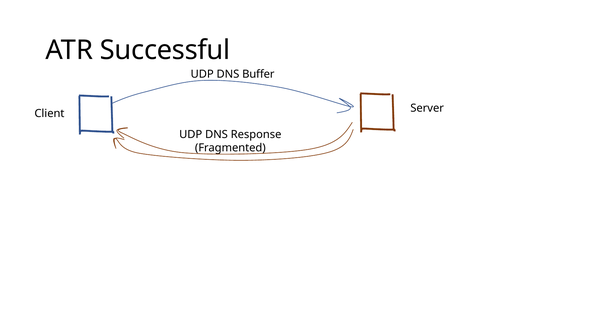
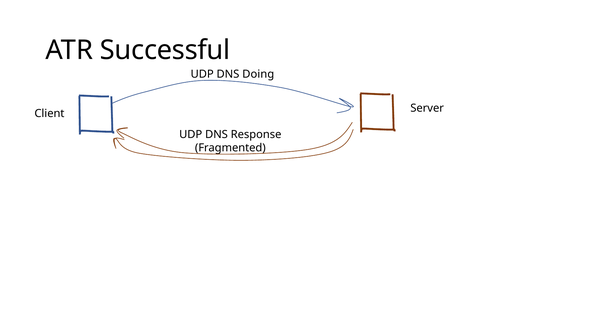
Buffer: Buffer -> Doing (258, 74)
